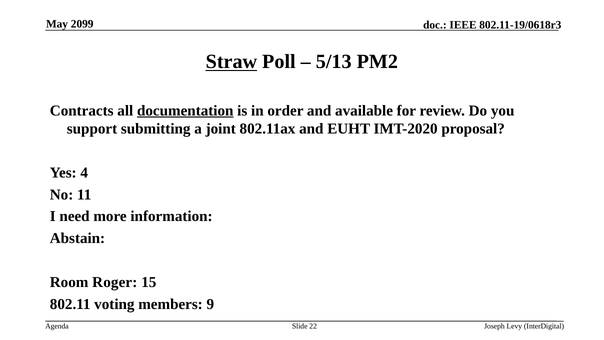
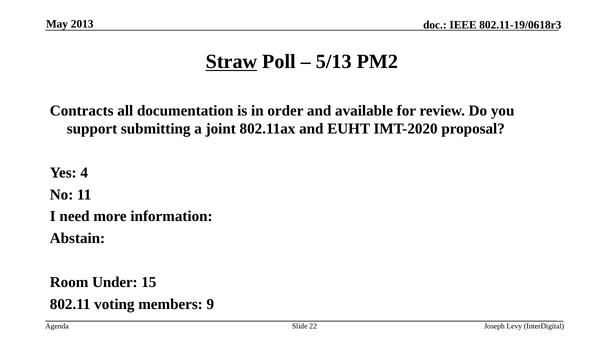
2099: 2099 -> 2013 (82, 24)
documentation underline: present -> none (185, 111)
Roger: Roger -> Under (115, 282)
